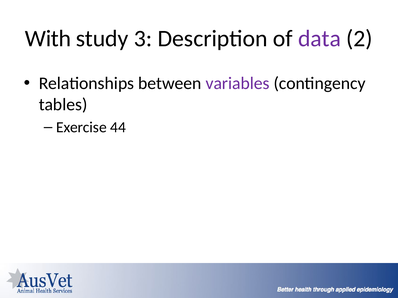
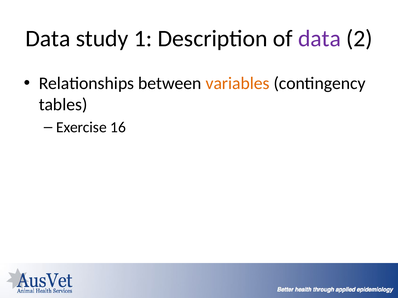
With: With -> Data (48, 38)
3: 3 -> 1 (143, 38)
variables colour: purple -> orange (238, 83)
44: 44 -> 16 (118, 128)
